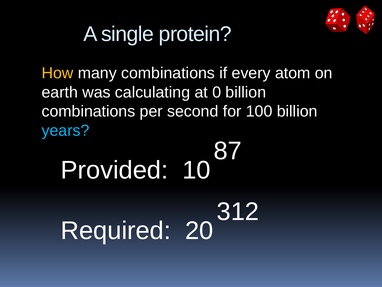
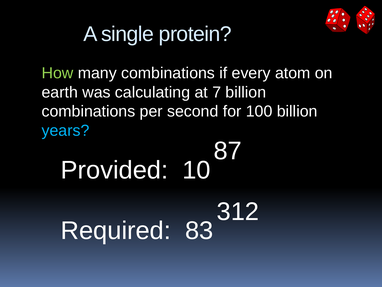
How colour: yellow -> light green (58, 73)
0: 0 -> 7 (217, 92)
20: 20 -> 83 (199, 230)
